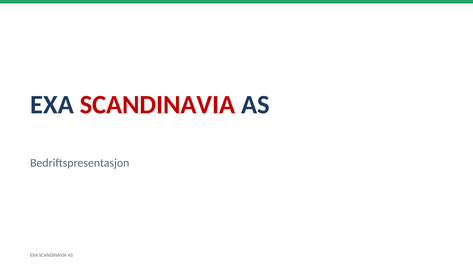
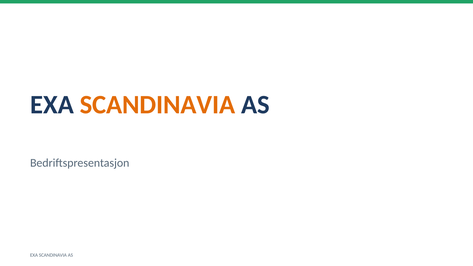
SCANDINAVIA colour: red -> orange (157, 105)
